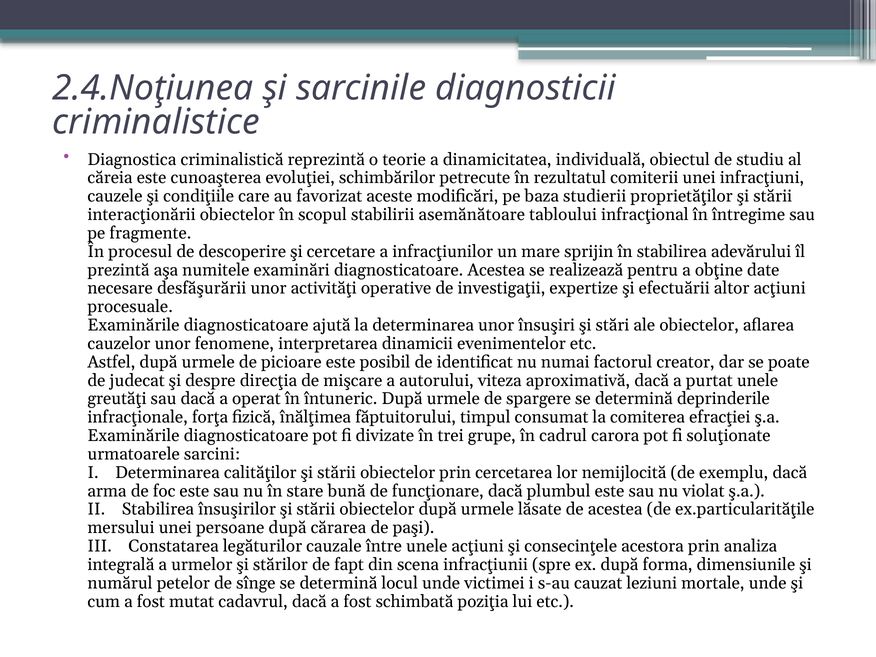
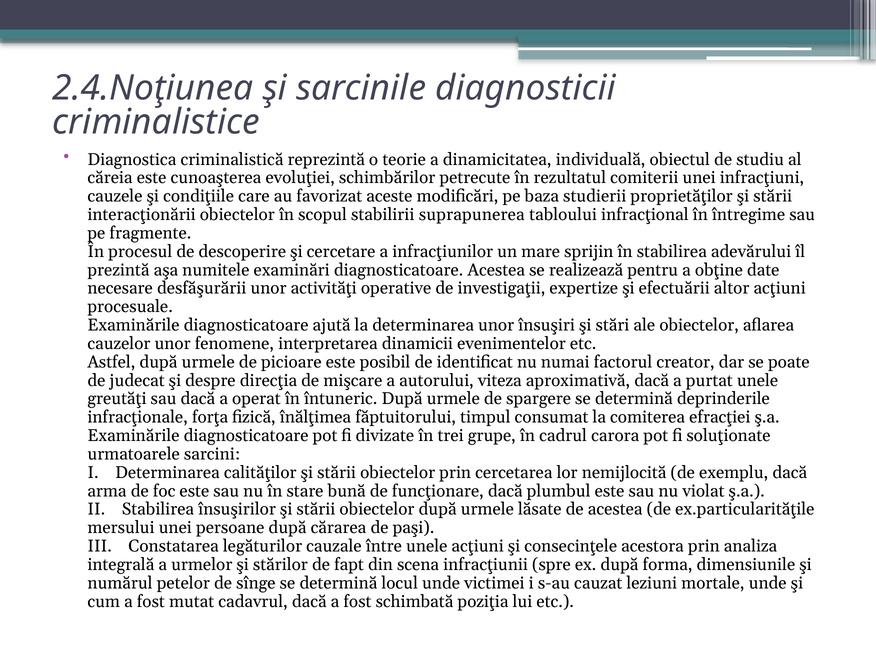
asemănătoare: asemănătoare -> suprapunerea (472, 215)
